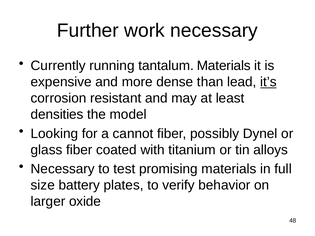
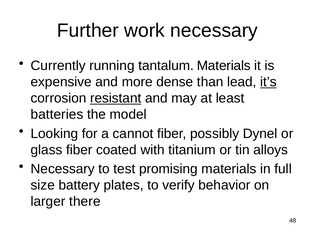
resistant underline: none -> present (116, 98)
densities: densities -> batteries (57, 115)
oxide: oxide -> there (85, 202)
